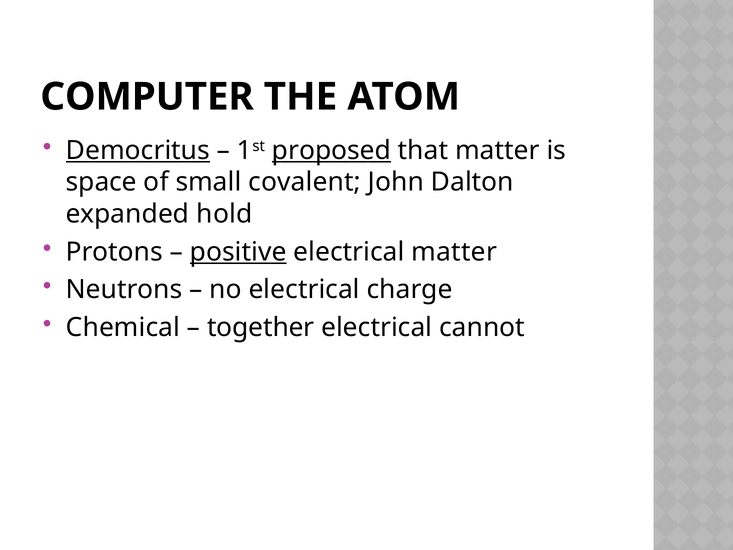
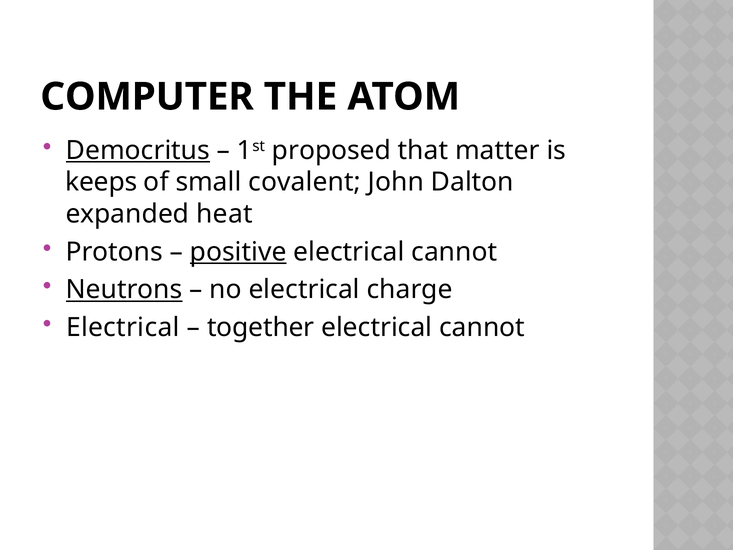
proposed underline: present -> none (331, 150)
space: space -> keeps (101, 182)
hold: hold -> heat (225, 214)
matter: matter -> cannot (454, 252)
Neutrons underline: none -> present (124, 290)
Chemical: Chemical -> Electrical (123, 327)
